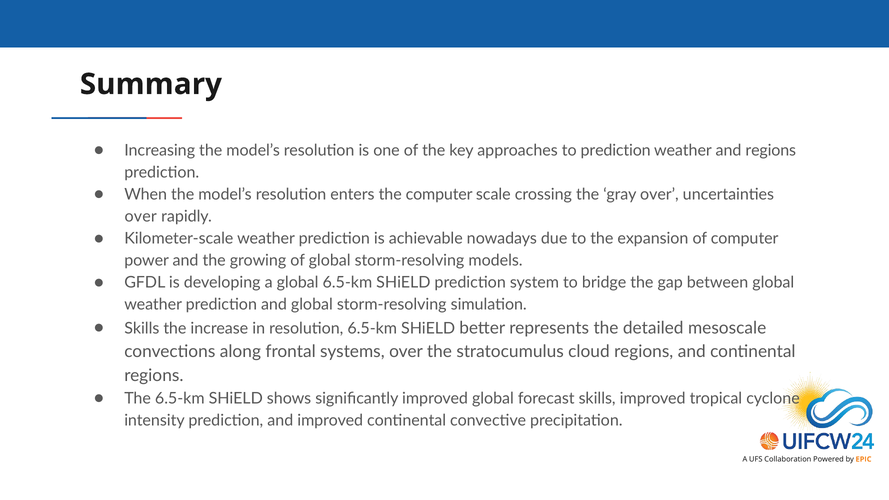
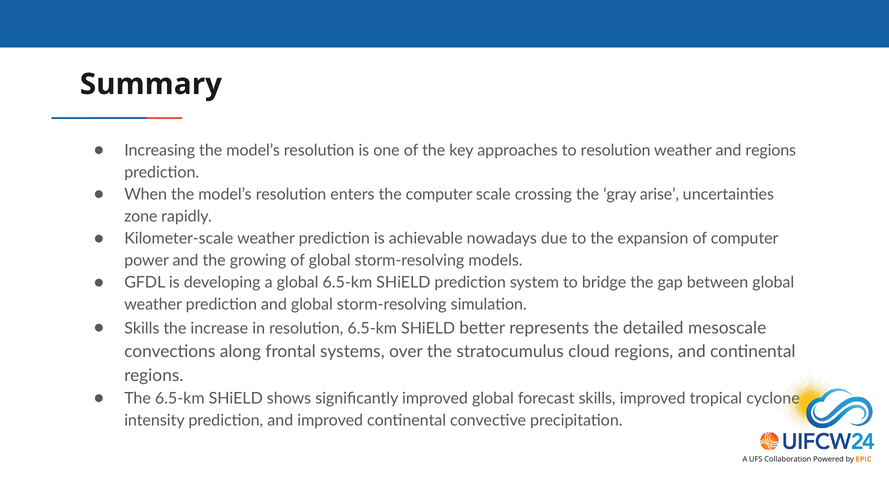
to prediction: prediction -> resolution (616, 150)
gray over: over -> arise (659, 194)
over: over -> zone (141, 216)
